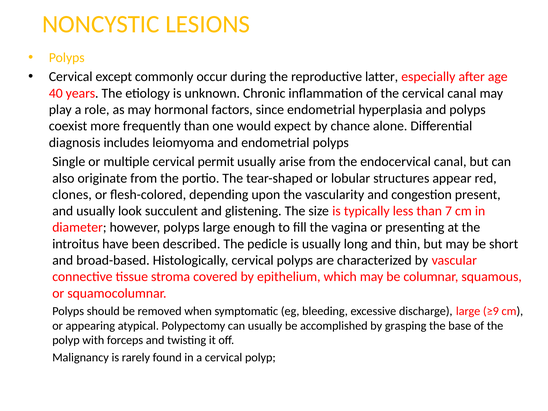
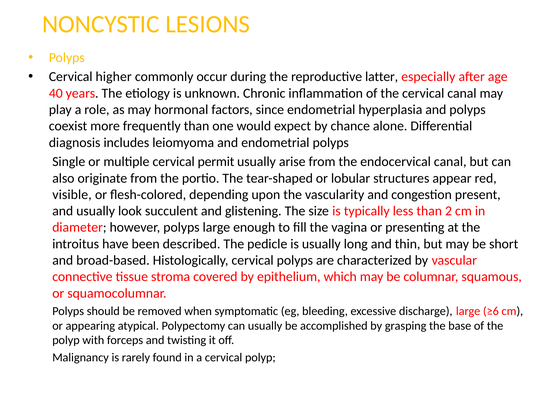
except: except -> higher (114, 77)
clones: clones -> visible (72, 195)
7: 7 -> 2 (448, 211)
≥9: ≥9 -> ≥6 (491, 311)
